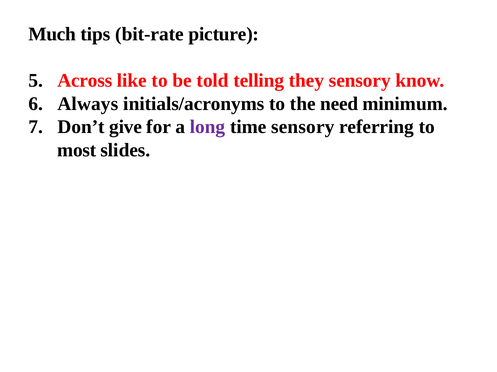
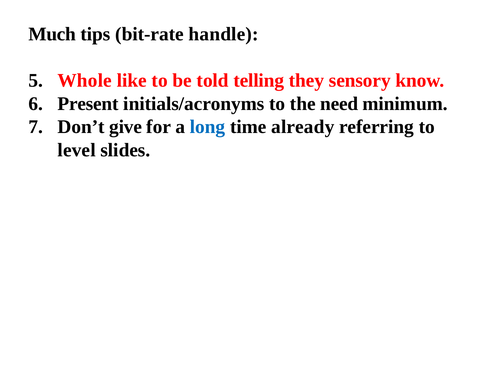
picture: picture -> handle (224, 34)
Across: Across -> Whole (85, 81)
Always: Always -> Present (88, 104)
long colour: purple -> blue (208, 127)
time sensory: sensory -> already (303, 127)
most: most -> level (77, 150)
